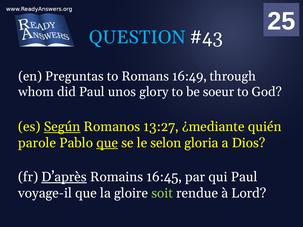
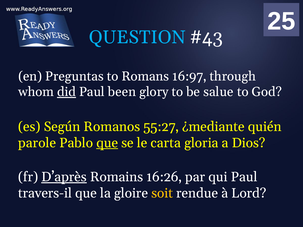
16:49: 16:49 -> 16:97 (189, 76)
did underline: none -> present (66, 92)
unos: unos -> been (122, 92)
soeur: soeur -> salue (218, 92)
Según underline: present -> none (62, 127)
13:27: 13:27 -> 55:27 (161, 127)
selon: selon -> carta (166, 143)
16:45: 16:45 -> 16:26 (164, 177)
voyage-il: voyage-il -> travers-il (45, 193)
soit colour: light green -> yellow (162, 193)
